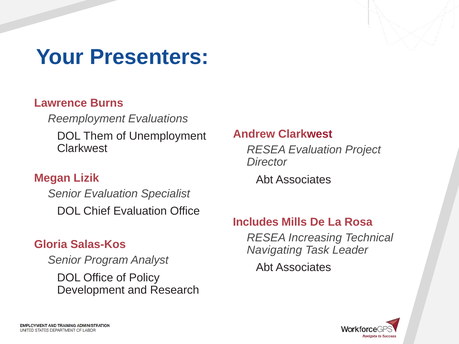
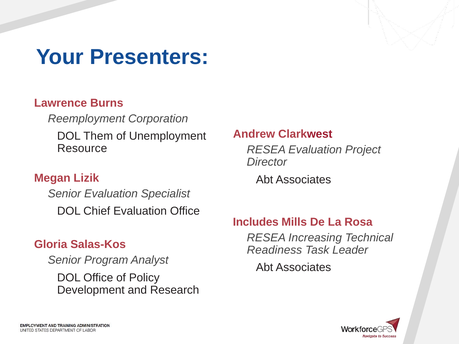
Evaluations: Evaluations -> Corporation (158, 119)
Clarkwest: Clarkwest -> Resource (82, 149)
Navigating: Navigating -> Readiness (274, 250)
